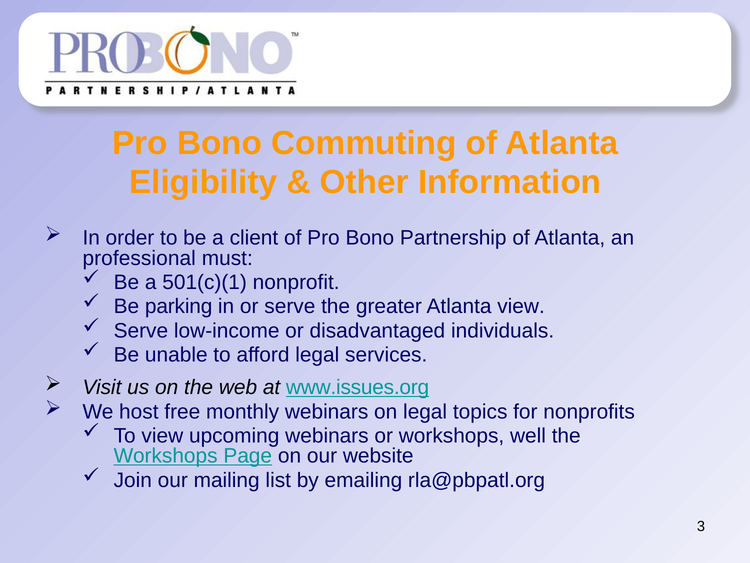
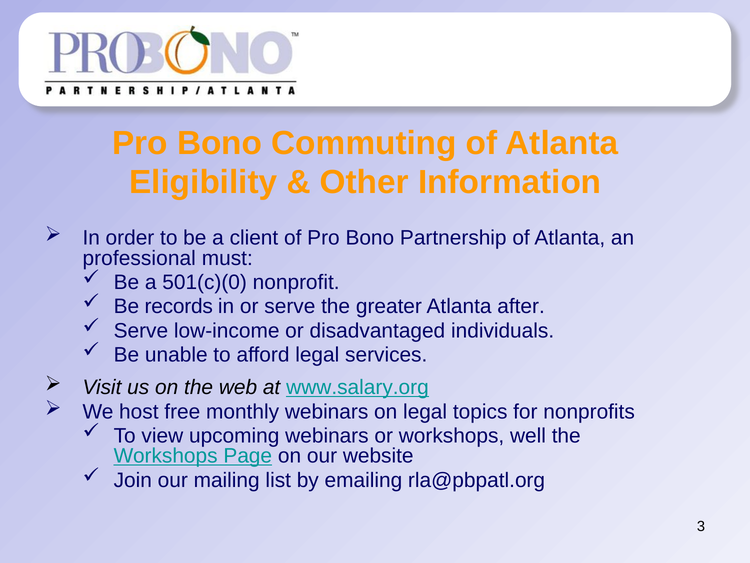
501(c)(1: 501(c)(1 -> 501(c)(0 (205, 282)
parking: parking -> records (179, 306)
Atlanta view: view -> after (521, 306)
www.issues.org: www.issues.org -> www.salary.org (357, 387)
